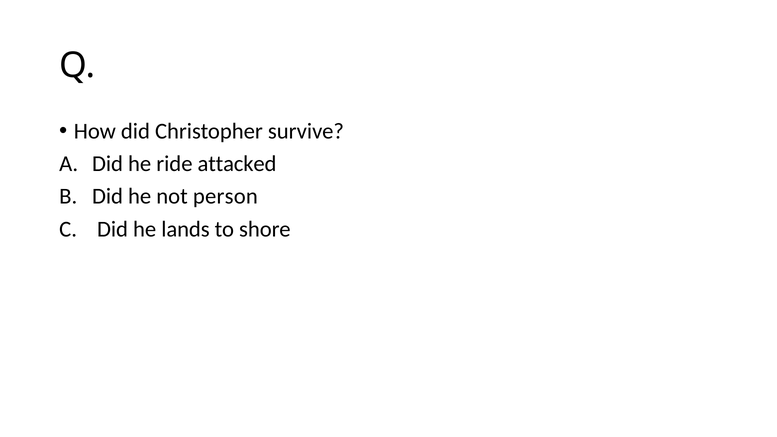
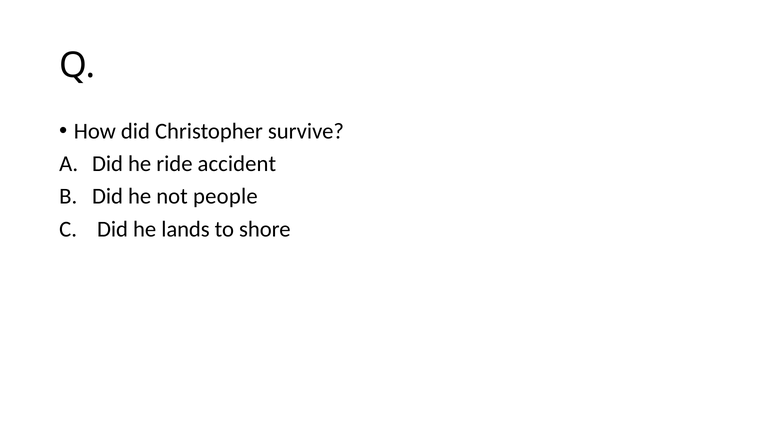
attacked: attacked -> accident (237, 164)
person: person -> people (225, 197)
